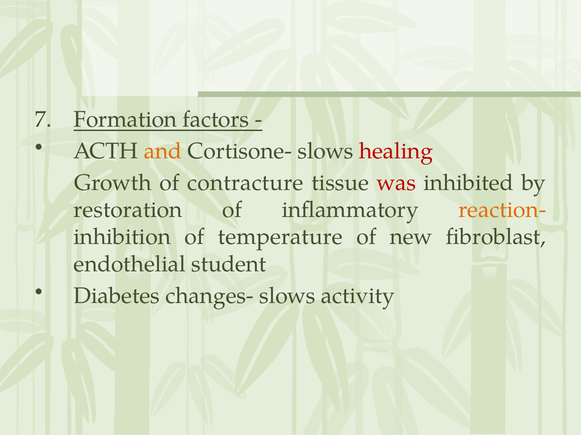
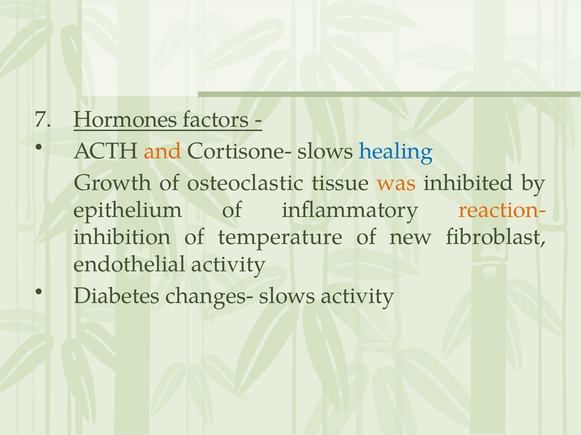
Formation: Formation -> Hormones (125, 120)
healing colour: red -> blue (396, 151)
contracture: contracture -> osteoclastic (245, 183)
was colour: red -> orange (396, 183)
restoration: restoration -> epithelium (128, 210)
endothelial student: student -> activity (229, 264)
